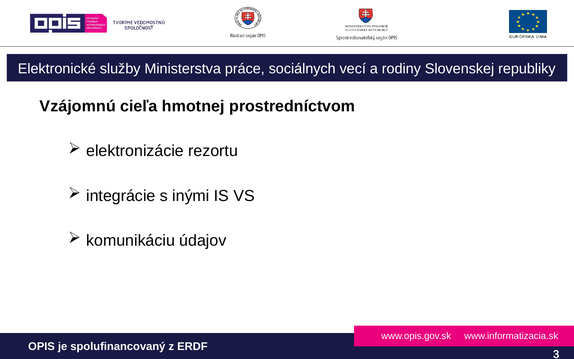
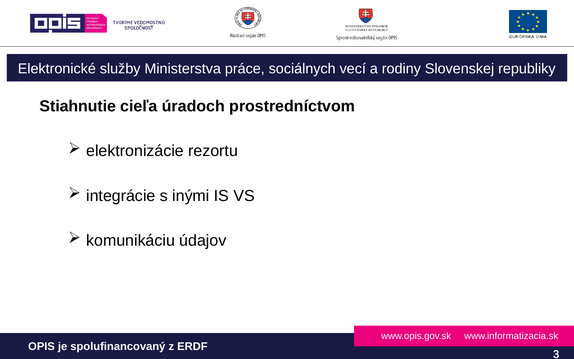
Vzájomnú: Vzájomnú -> Stiahnutie (78, 106)
hmotnej: hmotnej -> úradoch (193, 106)
